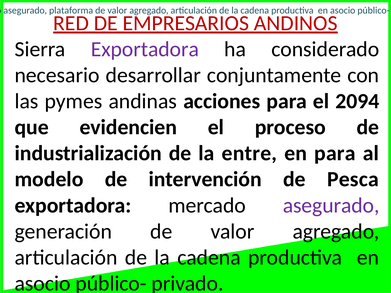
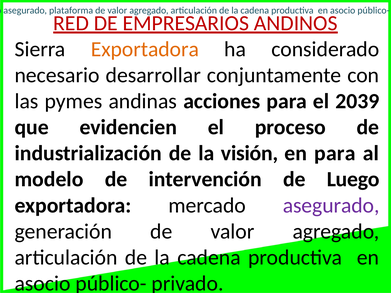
Exportadora colour: purple -> orange (145, 49)
2094: 2094 -> 2039 (357, 101)
entre: entre -> visión (250, 153)
Pesca: Pesca -> Luego (353, 179)
